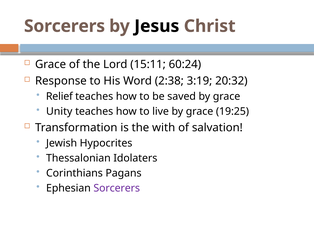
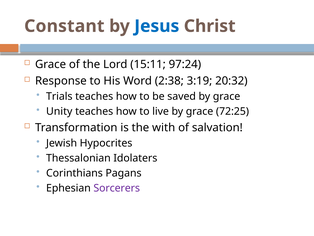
Sorcerers: Sorcerers -> Constant (64, 26)
Jesus colour: black -> blue (157, 26)
60:24: 60:24 -> 97:24 (185, 64)
Relief: Relief -> Trials (59, 96)
19:25: 19:25 -> 72:25 (232, 111)
